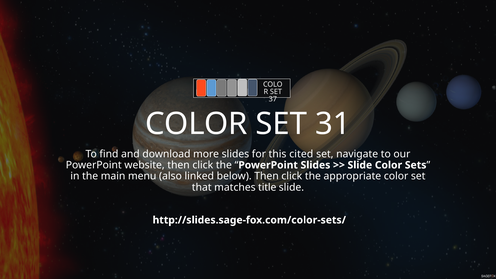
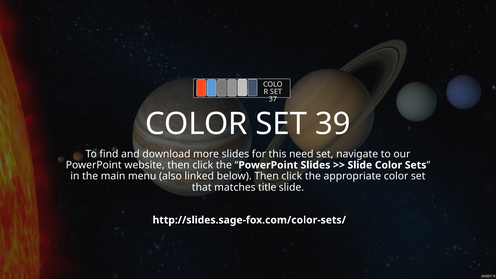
31: 31 -> 39 (333, 124)
cited: cited -> need (301, 154)
